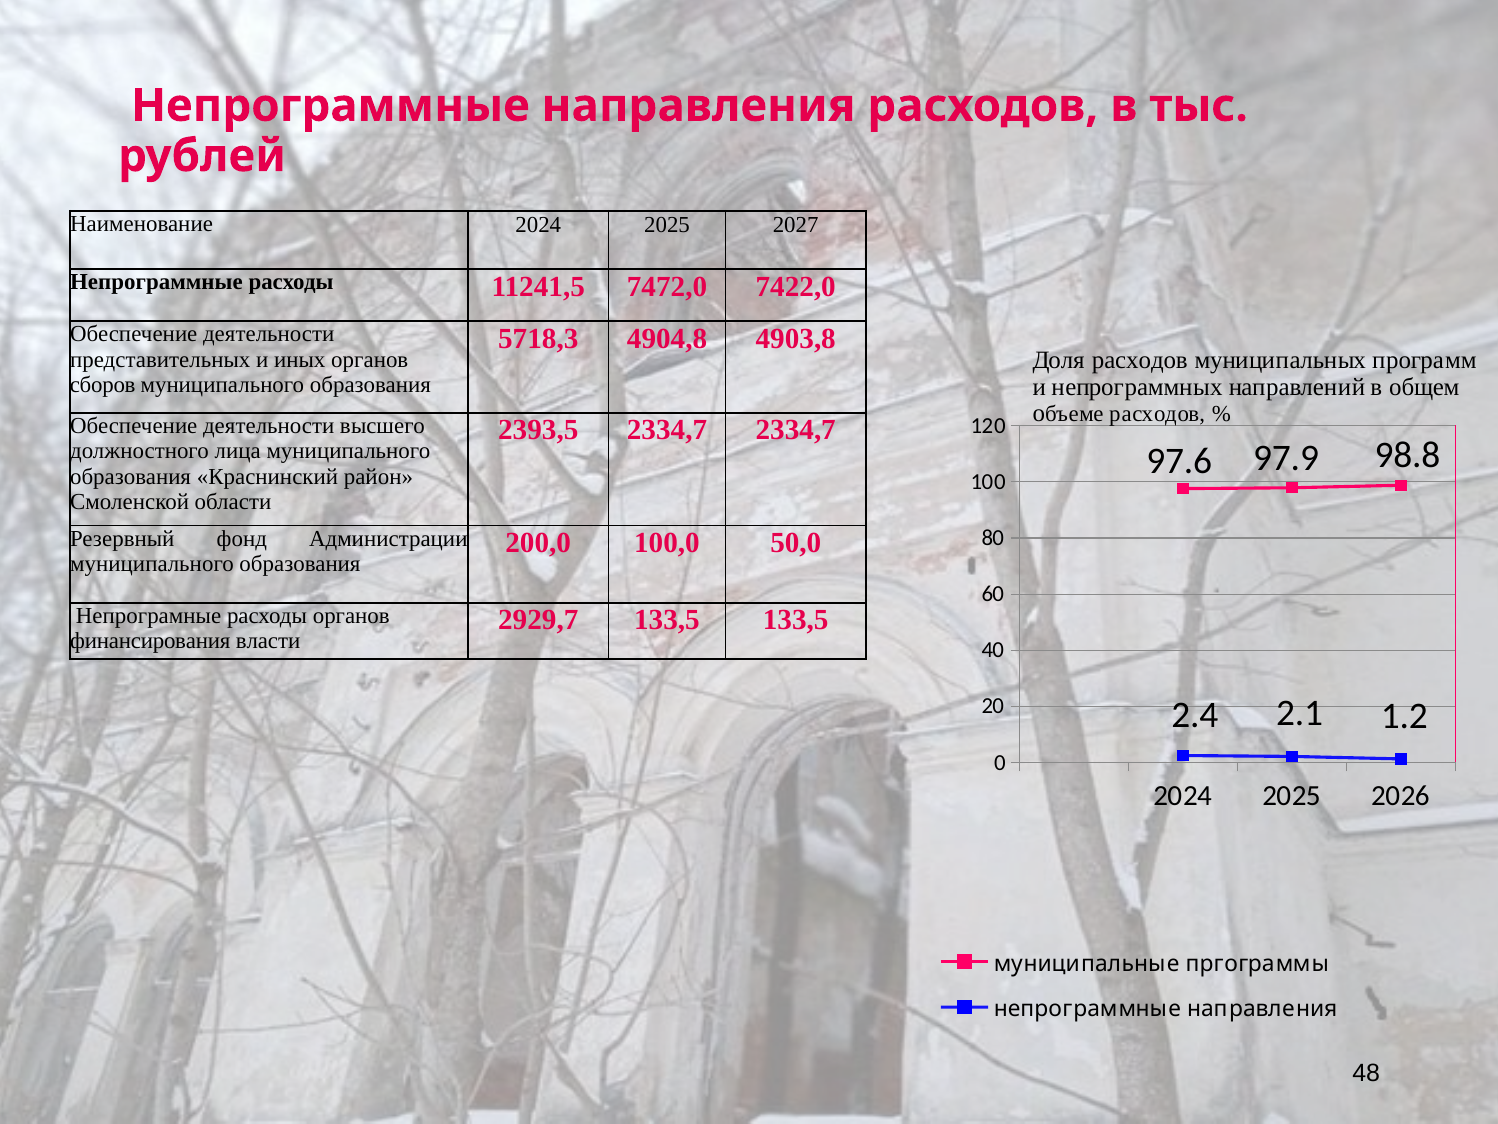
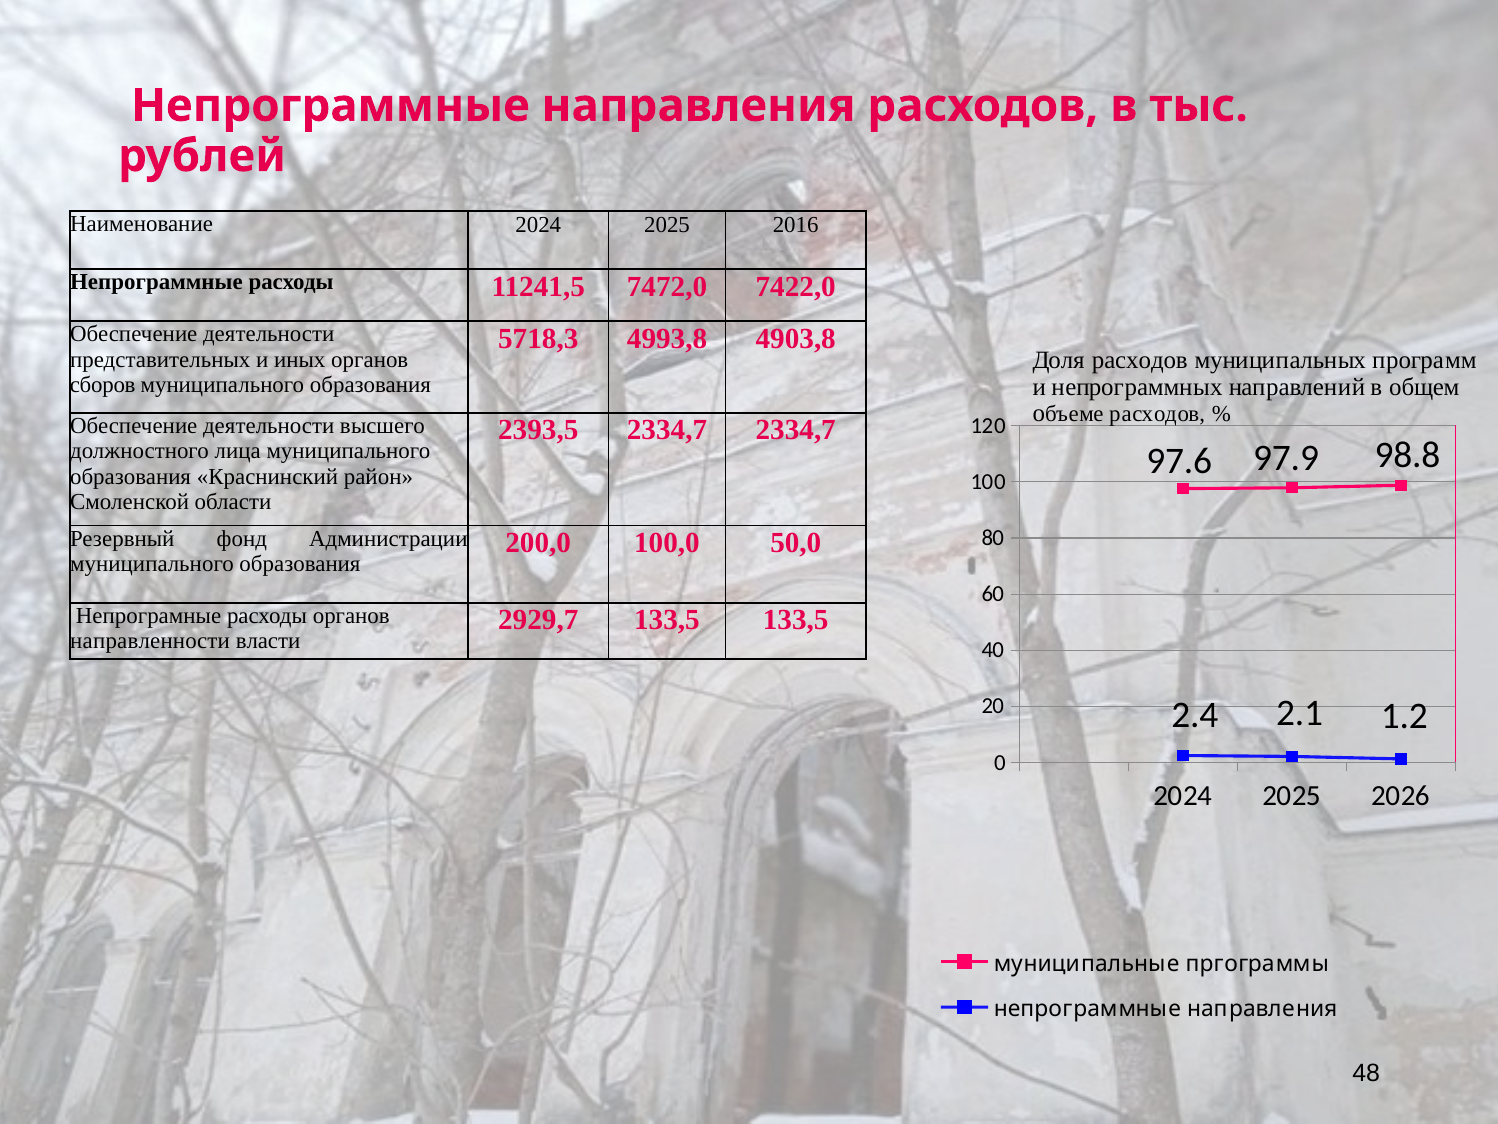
2027: 2027 -> 2016 (796, 224)
4904,8: 4904,8 -> 4993,8 (667, 338)
финансирования: финансирования -> направленности (150, 641)
